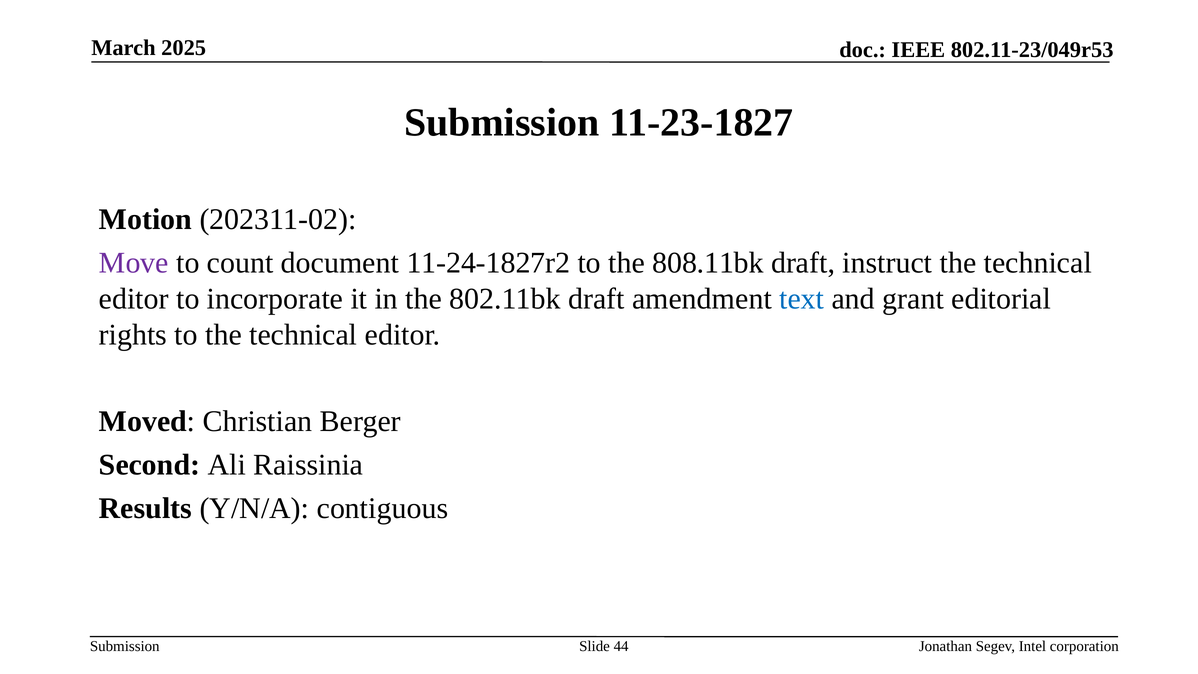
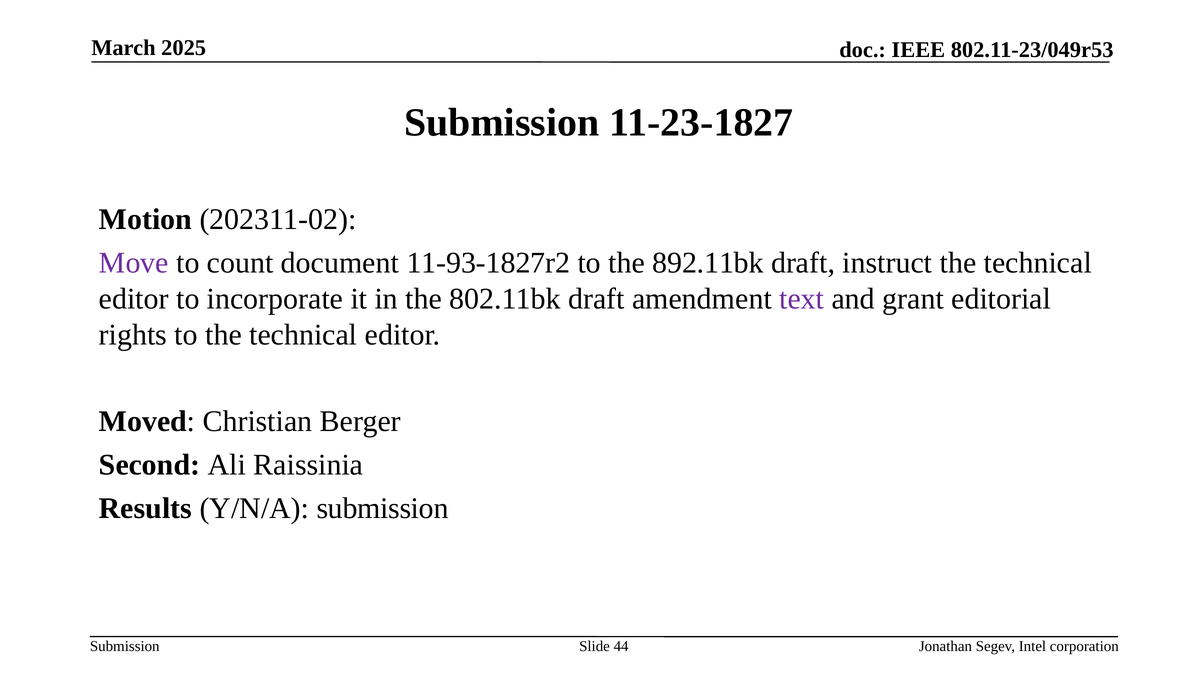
11-24-1827r2: 11-24-1827r2 -> 11-93-1827r2 (488, 263)
808.11bk: 808.11bk -> 892.11bk (708, 263)
text colour: blue -> purple (802, 299)
Y/N/A contiguous: contiguous -> submission (383, 508)
